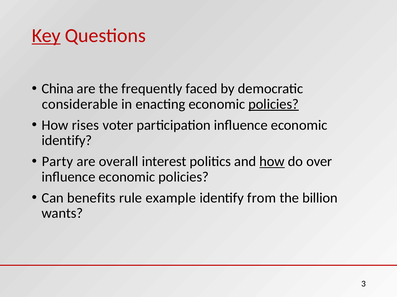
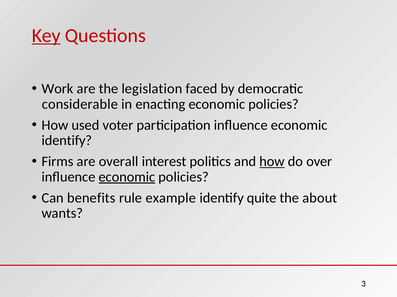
China: China -> Work (58, 89)
frequently: frequently -> legislation (152, 89)
policies underline: present -> none (274, 104)
rises: rises -> used (85, 125)
Party: Party -> Firms (58, 162)
economic underline: none -> present (127, 177)
from: from -> quite (262, 198)
billion: billion -> about (320, 198)
